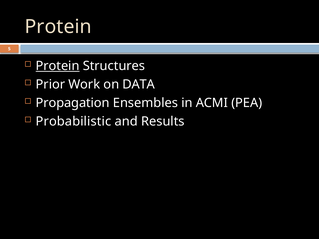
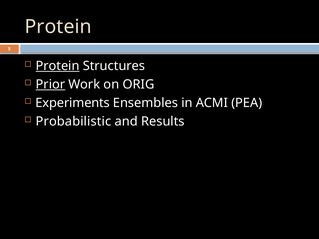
Prior underline: none -> present (50, 85)
DATA: DATA -> ORIG (139, 85)
Propagation: Propagation -> Experiments (73, 103)
